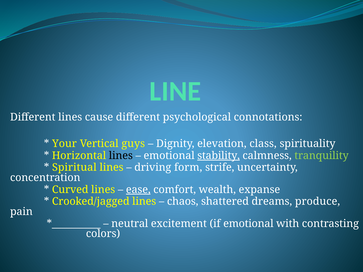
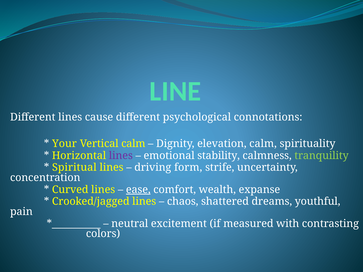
Vertical guys: guys -> calm (133, 144)
elevation class: class -> calm (263, 144)
lines colour: black -> purple (121, 156)
stability underline: present -> none (219, 156)
produce: produce -> youthful (318, 202)
if emotional: emotional -> measured (248, 224)
